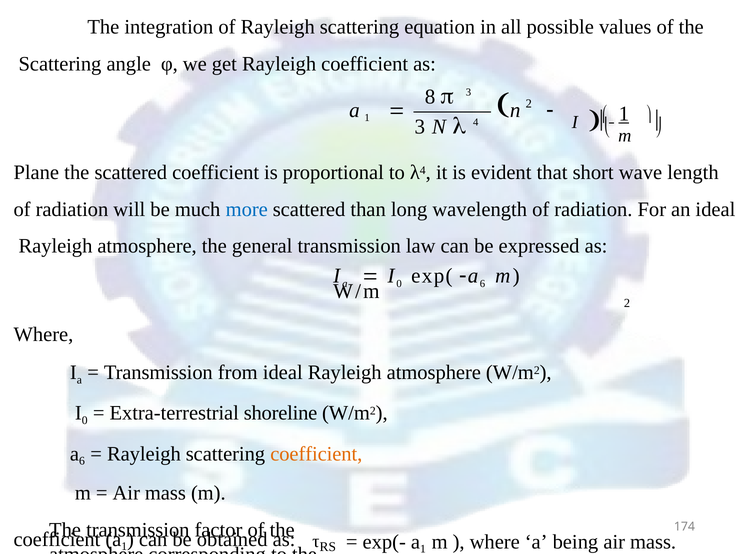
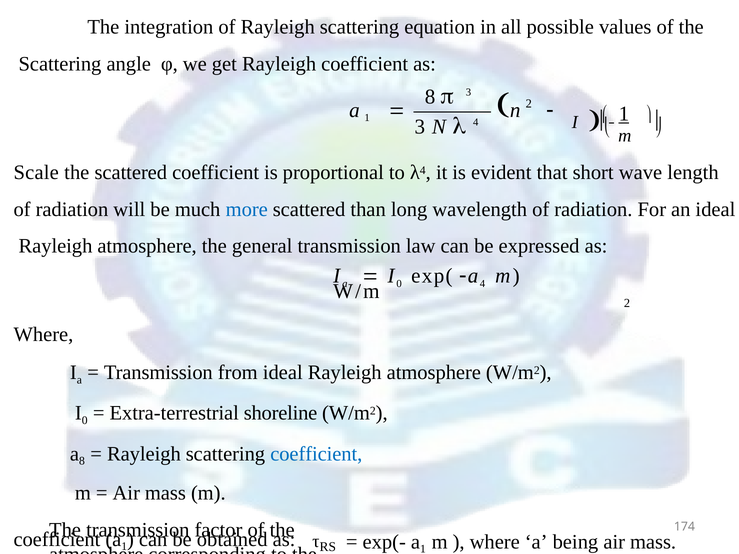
Plane: Plane -> Scale (36, 172)
6: 6 -> 4 (483, 284)
a 6: 6 -> 8 (82, 461)
coefficient colour: orange -> blue (316, 454)
